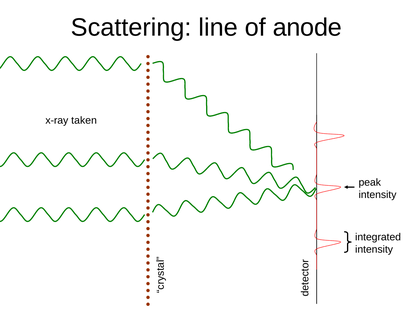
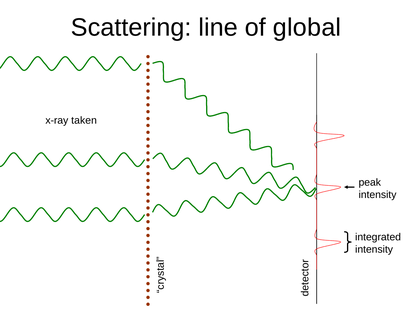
anode: anode -> global (307, 28)
